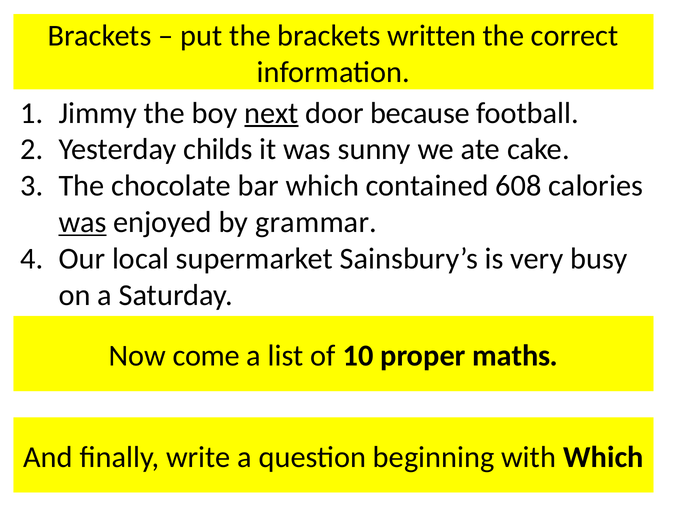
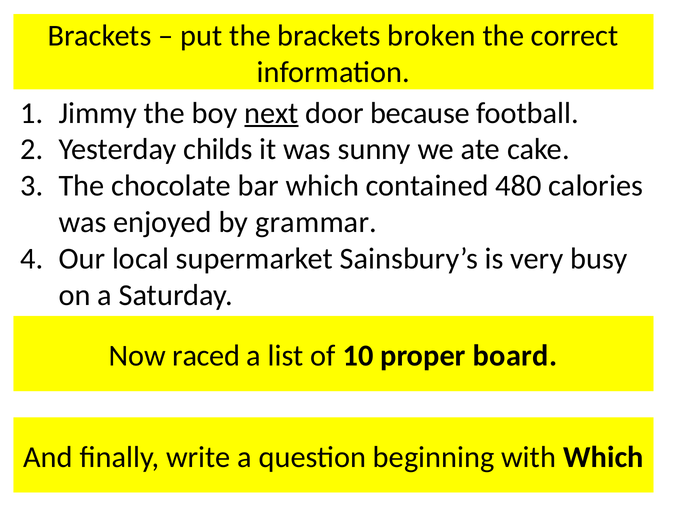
written: written -> broken (432, 36)
608: 608 -> 480 (518, 186)
was underline: present -> none (82, 222)
come: come -> raced (206, 356)
maths: maths -> board (515, 356)
